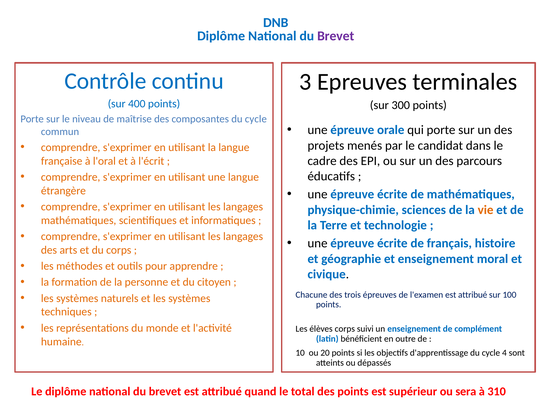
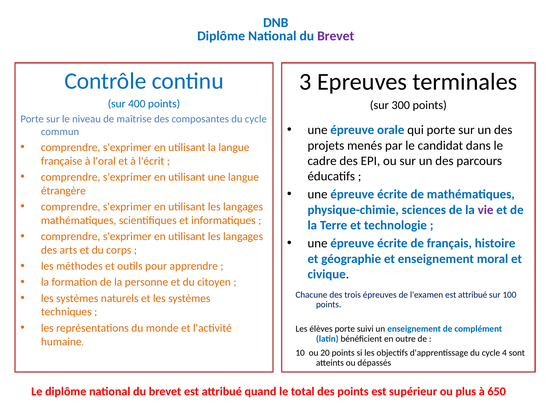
vie colour: orange -> purple (486, 210)
élèves corps: corps -> porte (345, 329)
sera: sera -> plus (466, 392)
310: 310 -> 650 (497, 392)
